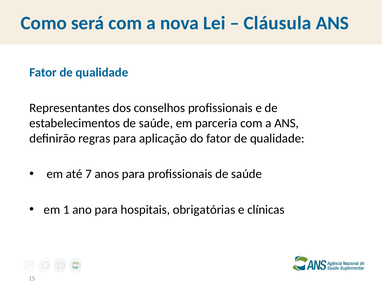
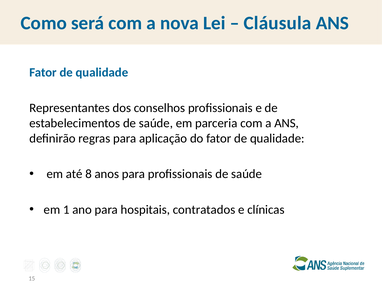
7: 7 -> 8 (89, 174)
obrigatórias: obrigatórias -> contratados (204, 210)
